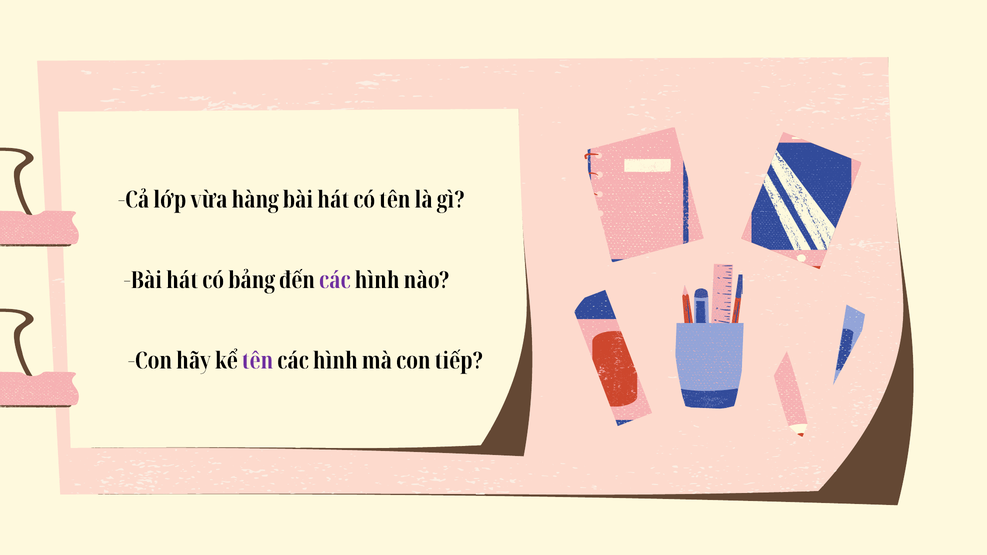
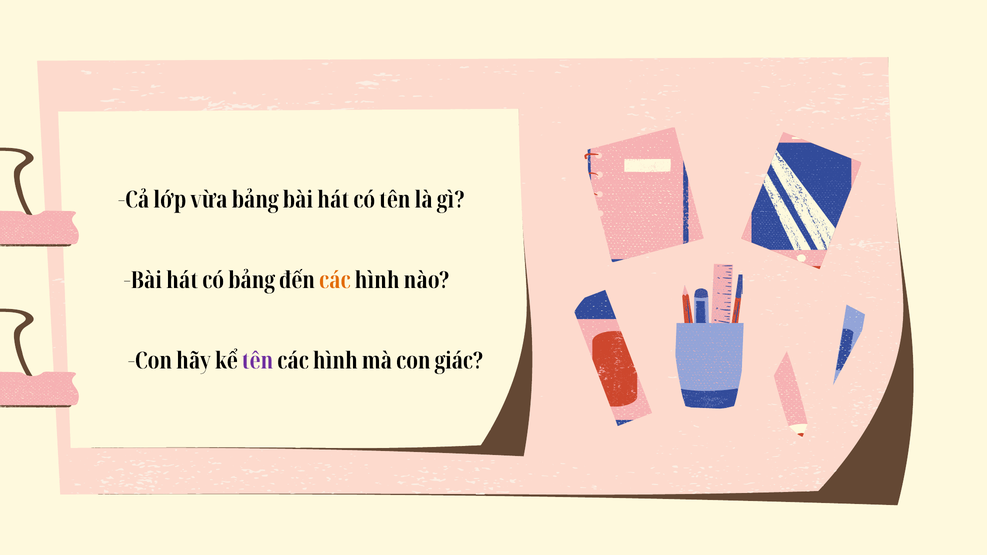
vừa hàng: hàng -> bảng (255, 200)
các colour: purple -> orange (335, 280)
tiếp: tiếp -> giác (459, 361)
